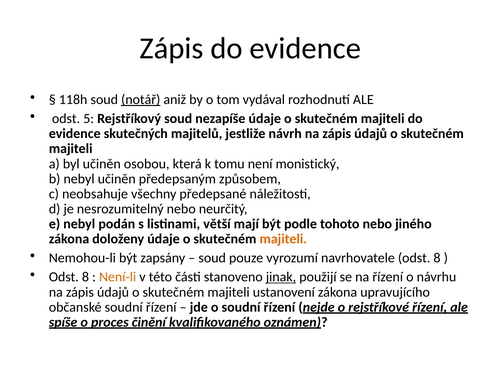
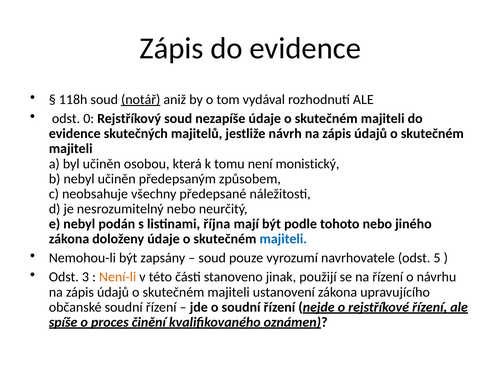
5: 5 -> 0 (89, 119)
větší: větší -> října (217, 224)
majiteli colour: orange -> blue (283, 239)
navrhovatele odst 8: 8 -> 5 (437, 258)
8: 8 -> 3 (85, 277)
jinak underline: present -> none (281, 277)
